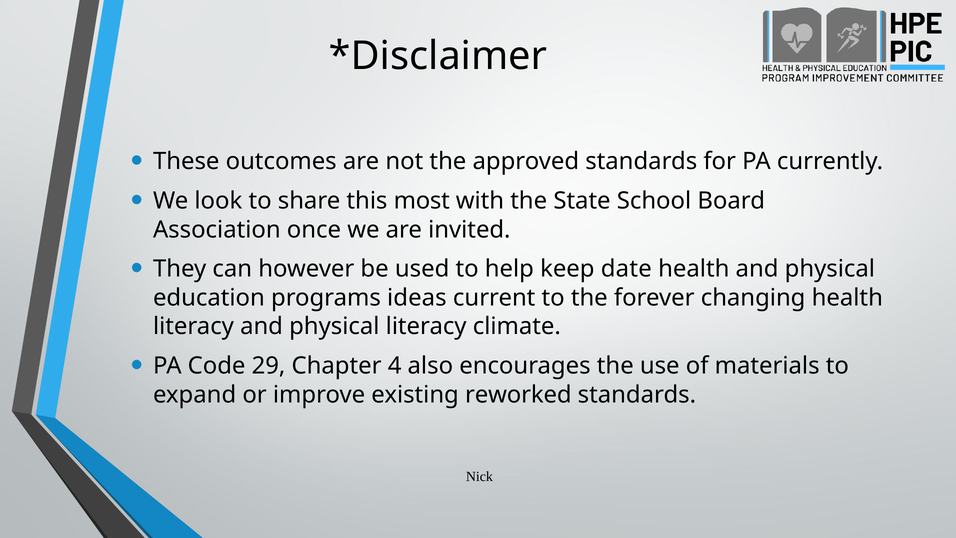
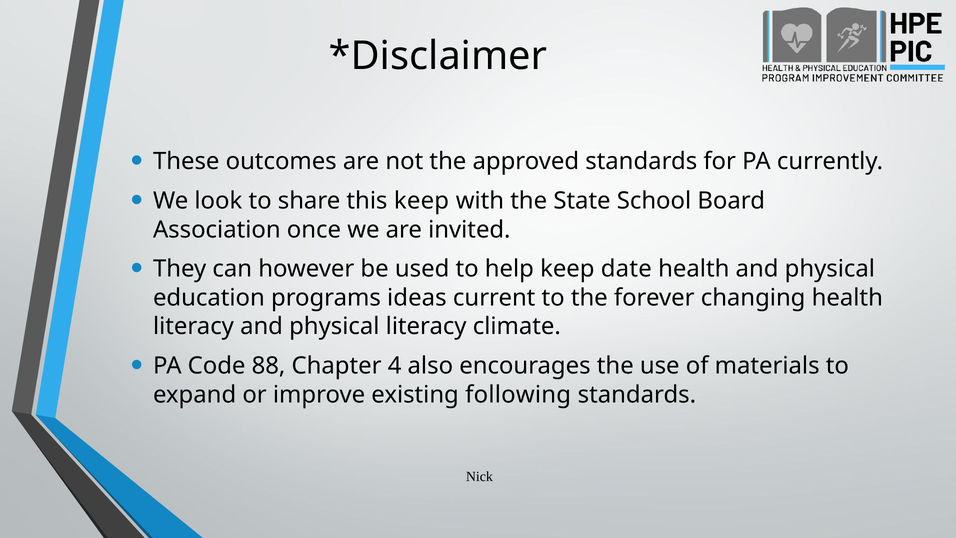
this most: most -> keep (421, 201)
29: 29 -> 88 (269, 366)
reworked: reworked -> following (518, 394)
